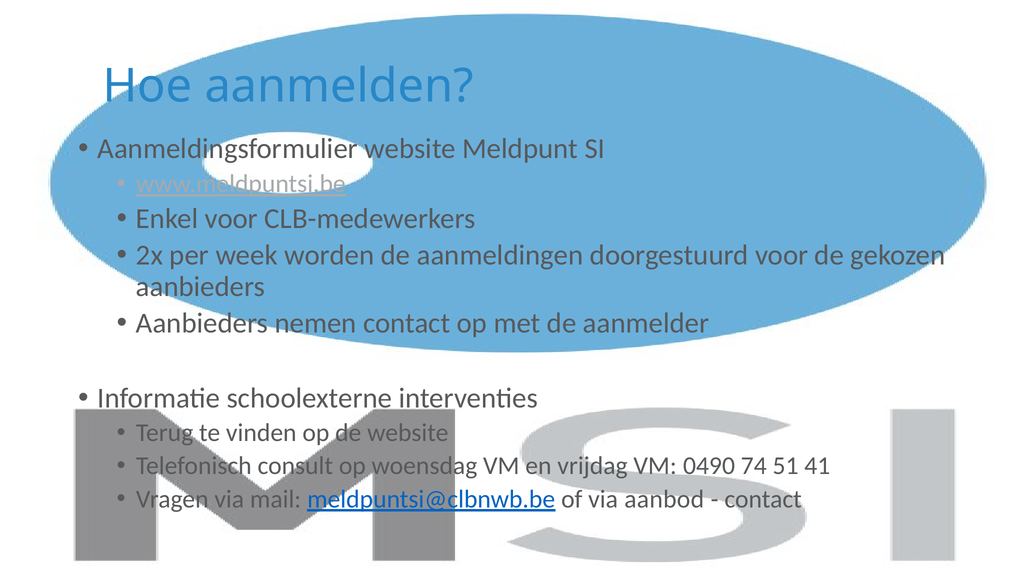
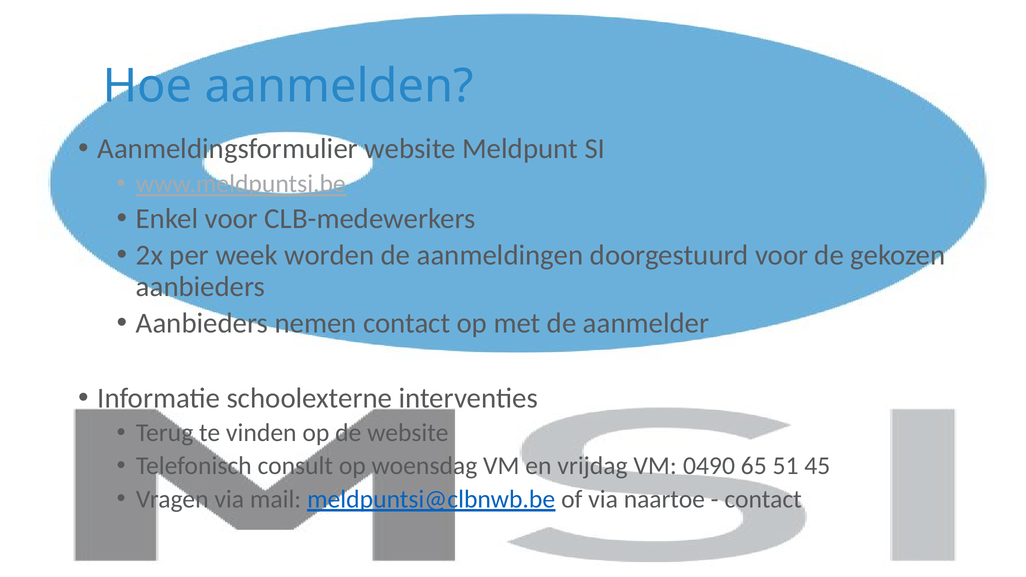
74: 74 -> 65 (754, 466)
41: 41 -> 45 (817, 466)
aanbod: aanbod -> naartoe (664, 499)
